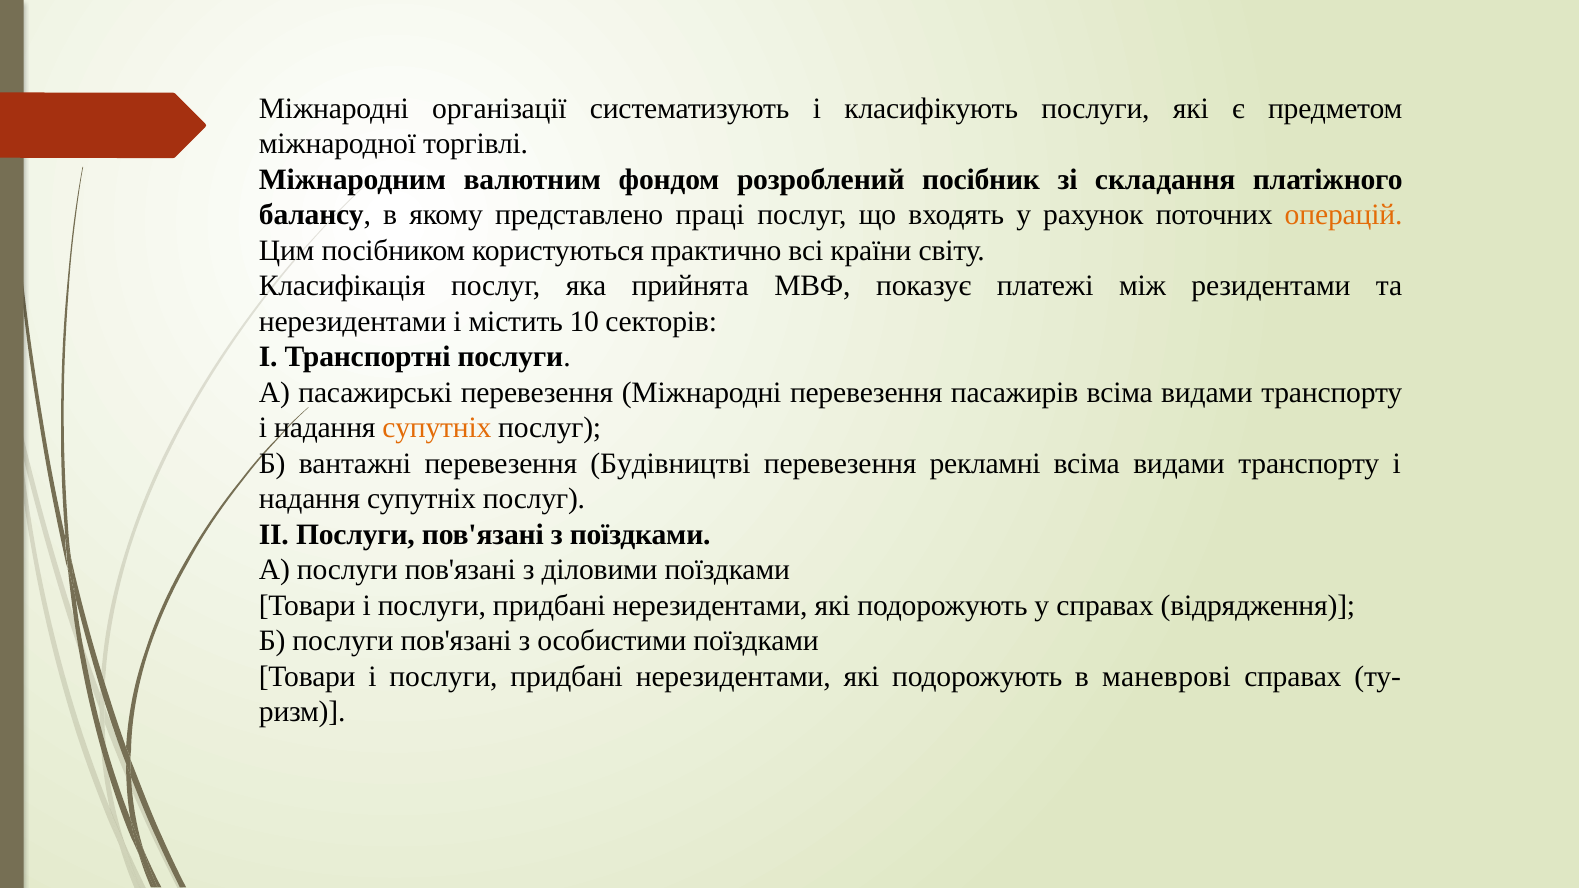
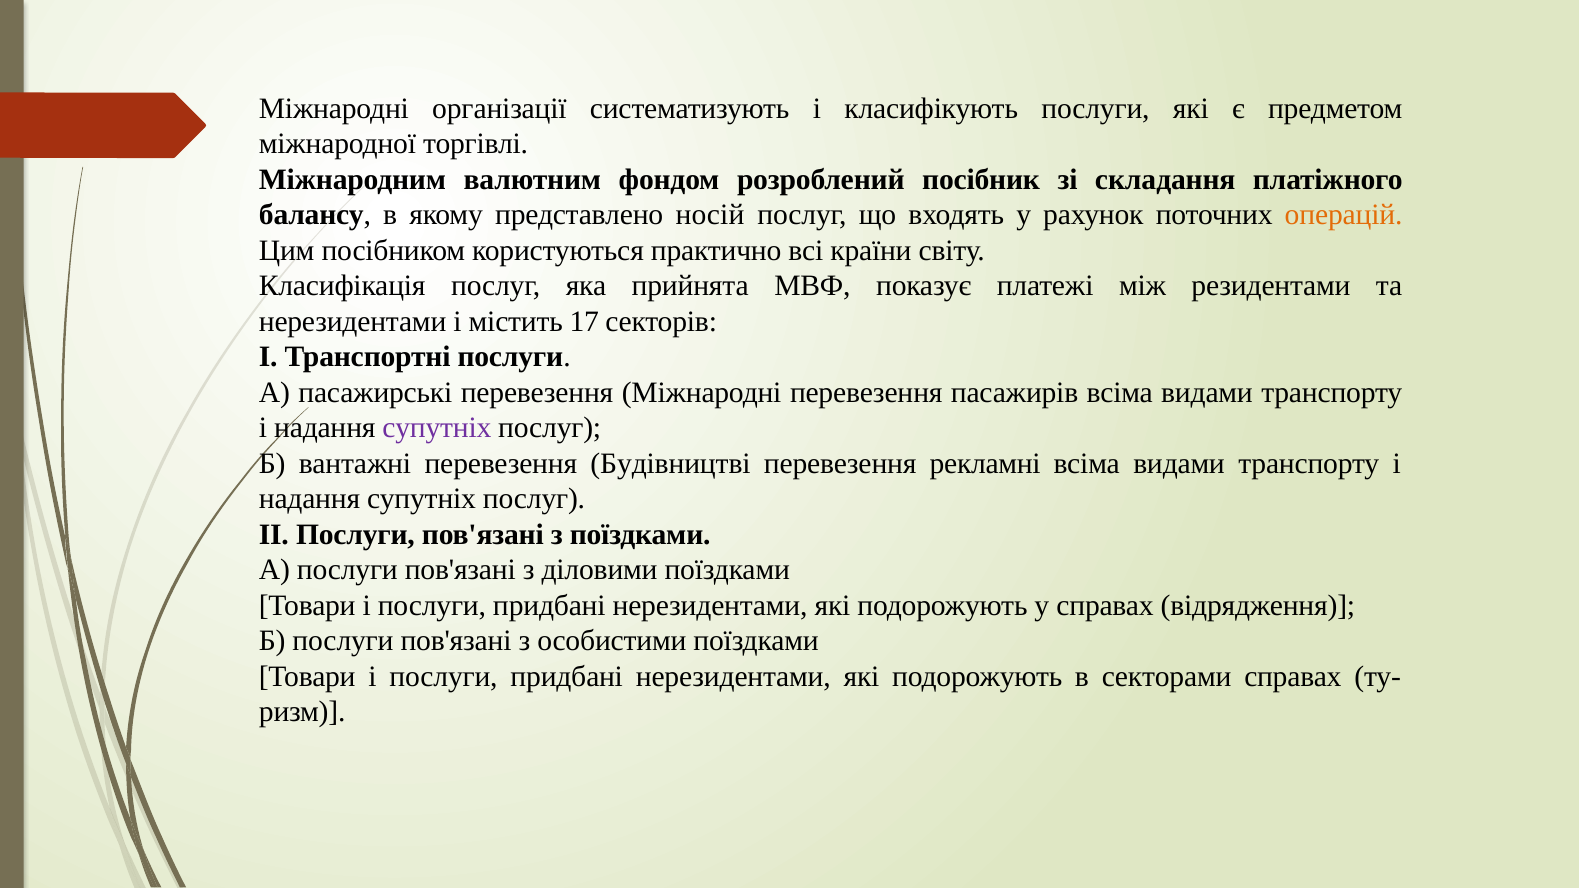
праці: праці -> носій (710, 215)
10: 10 -> 17 (584, 321)
супутніх colour: orange -> purple (437, 428)
маневрові: маневрові -> секторами (1167, 677)
